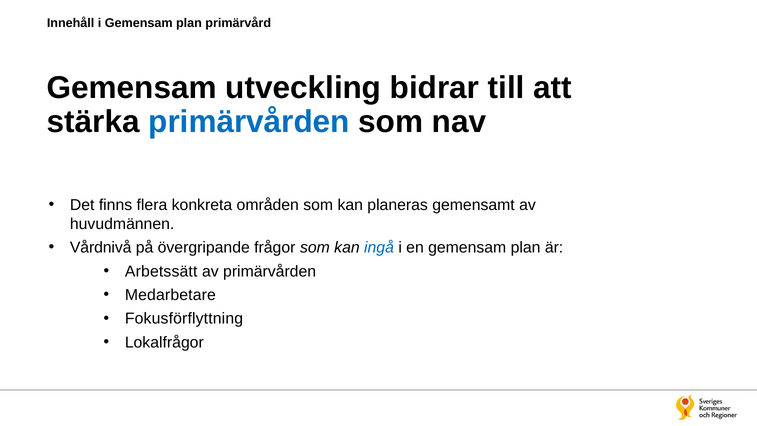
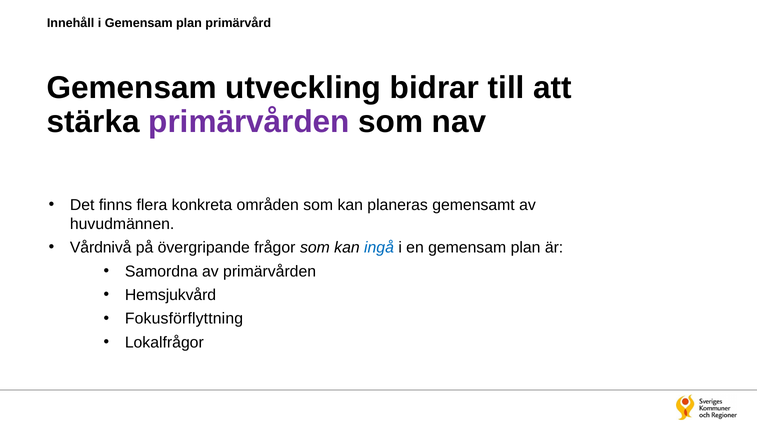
primärvården colour: blue -> purple (249, 122)
Arbetssätt: Arbetssätt -> Samordna (161, 271)
Medarbetare: Medarbetare -> Hemsjukvård (171, 295)
